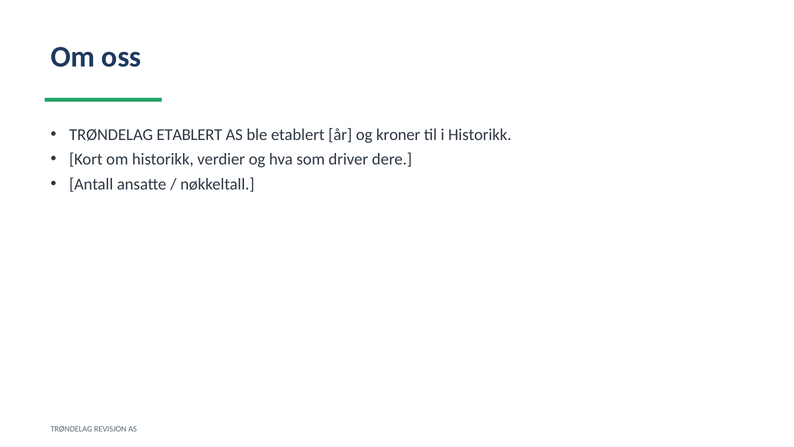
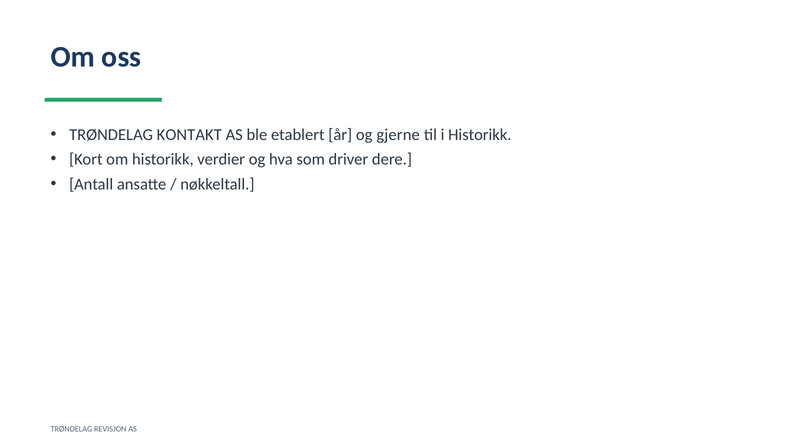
TRØNDELAG ETABLERT: ETABLERT -> KONTAKT (189, 134)
kroner: kroner -> gjerne (398, 134)
